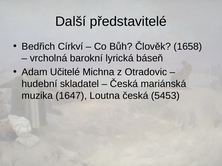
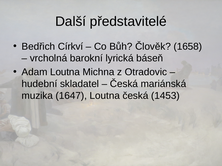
Adam Učitelé: Učitelé -> Loutna (65, 72)
5453: 5453 -> 1453 (165, 96)
